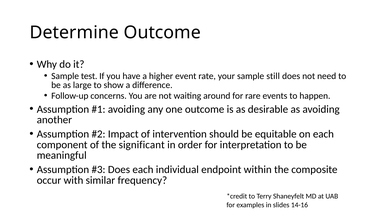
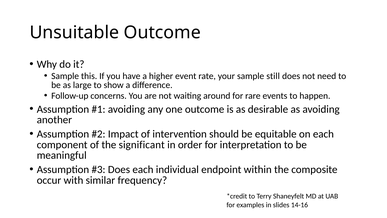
Determine: Determine -> Unsuitable (74, 33)
test: test -> this (89, 76)
